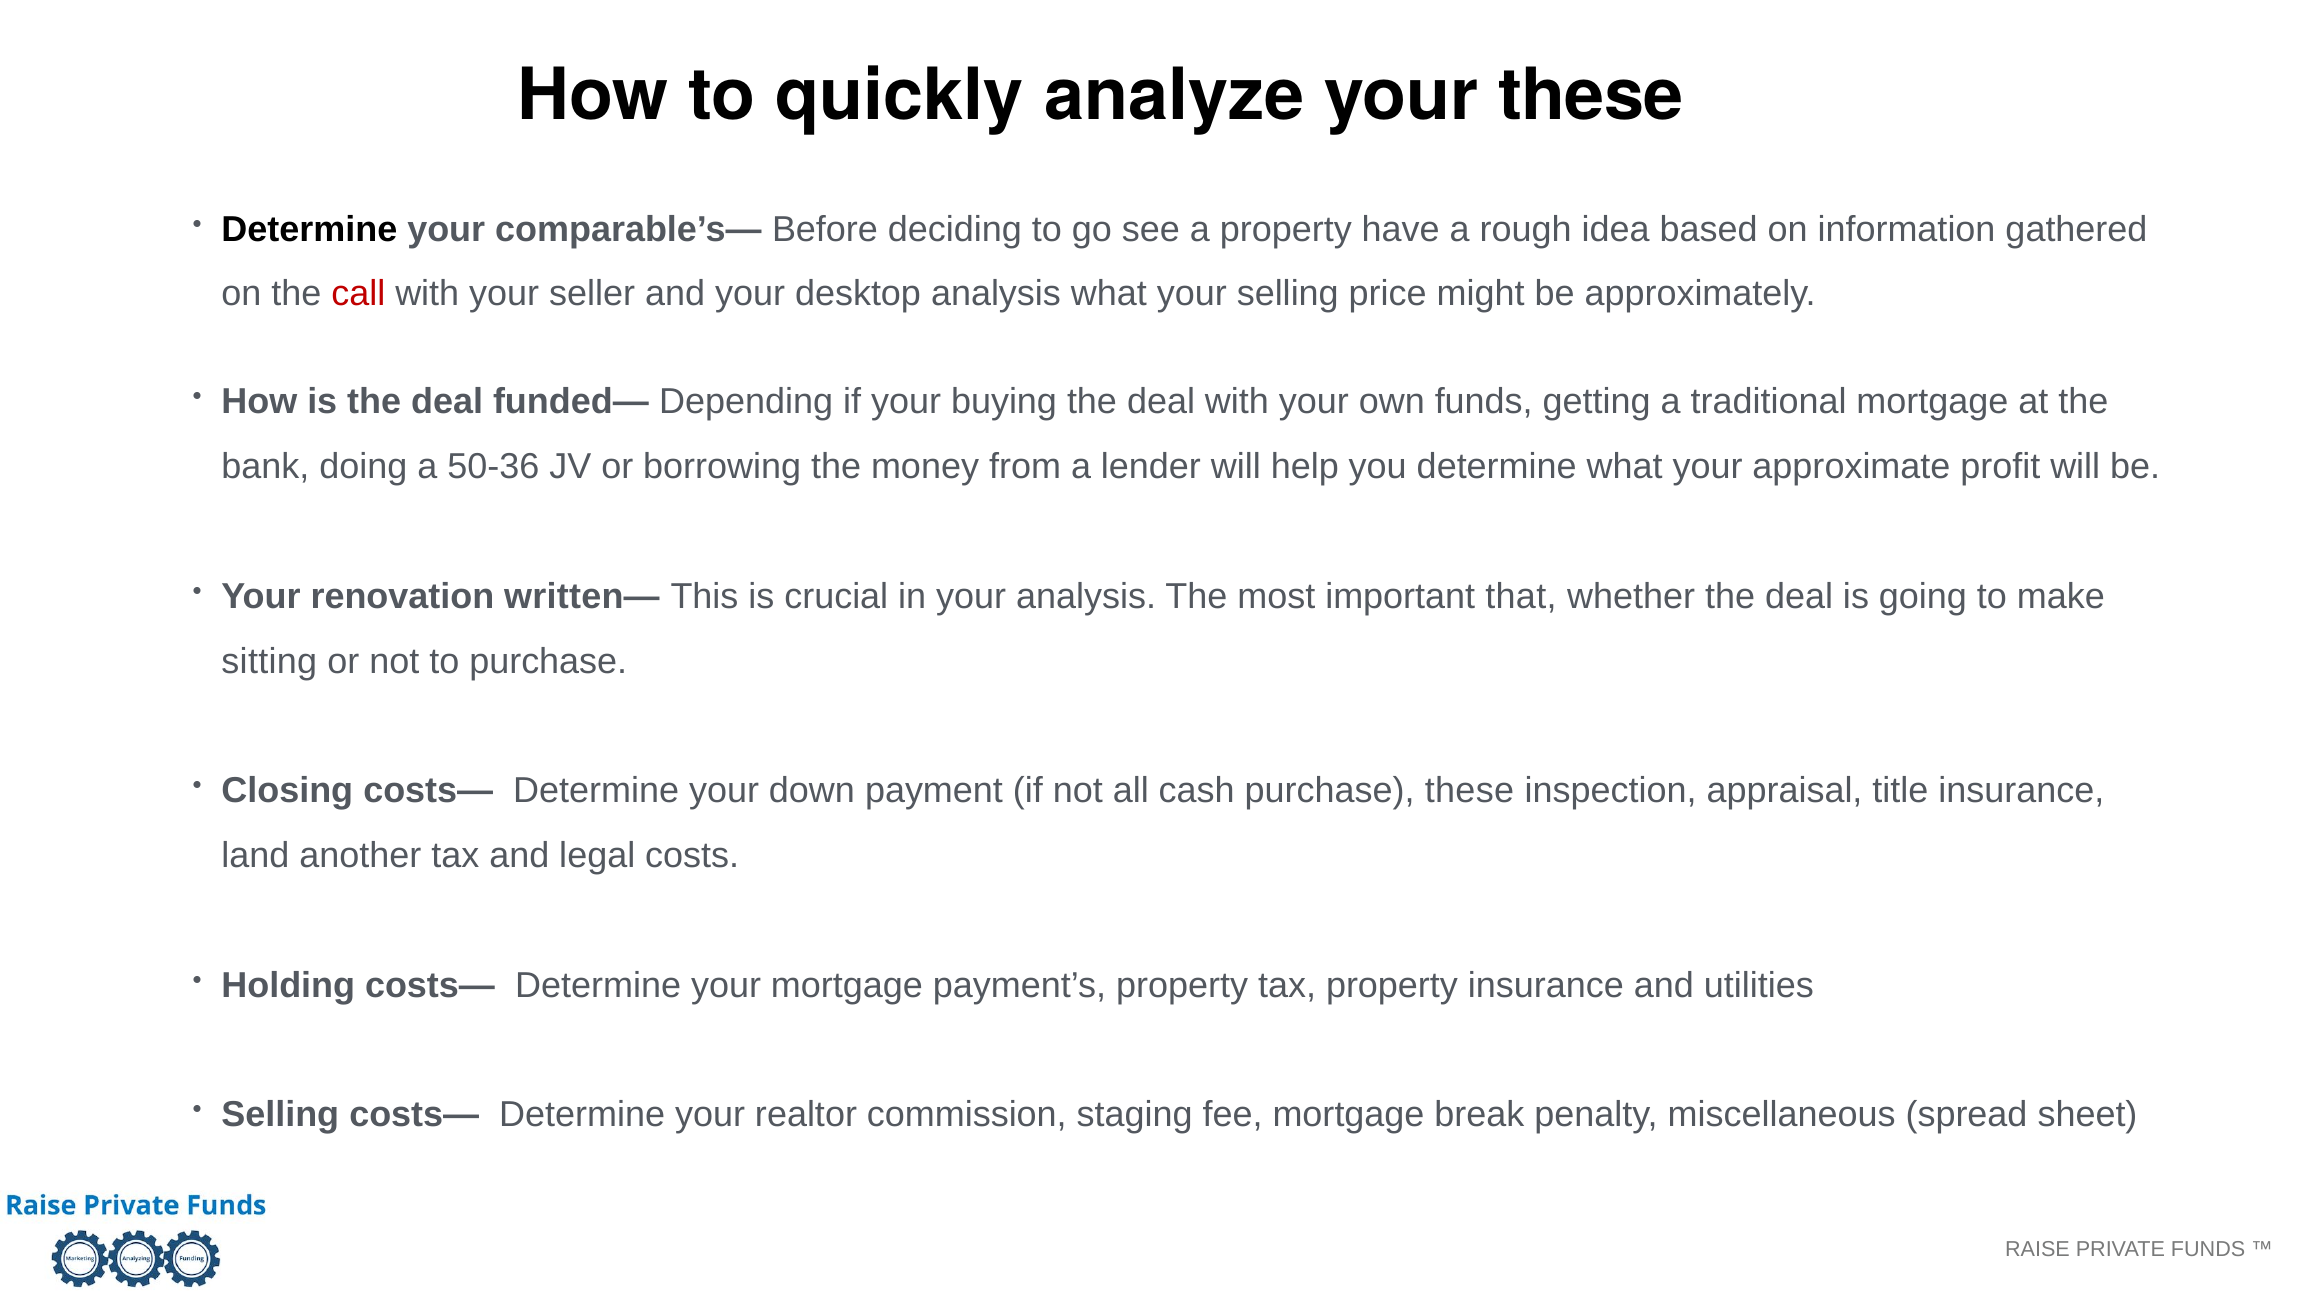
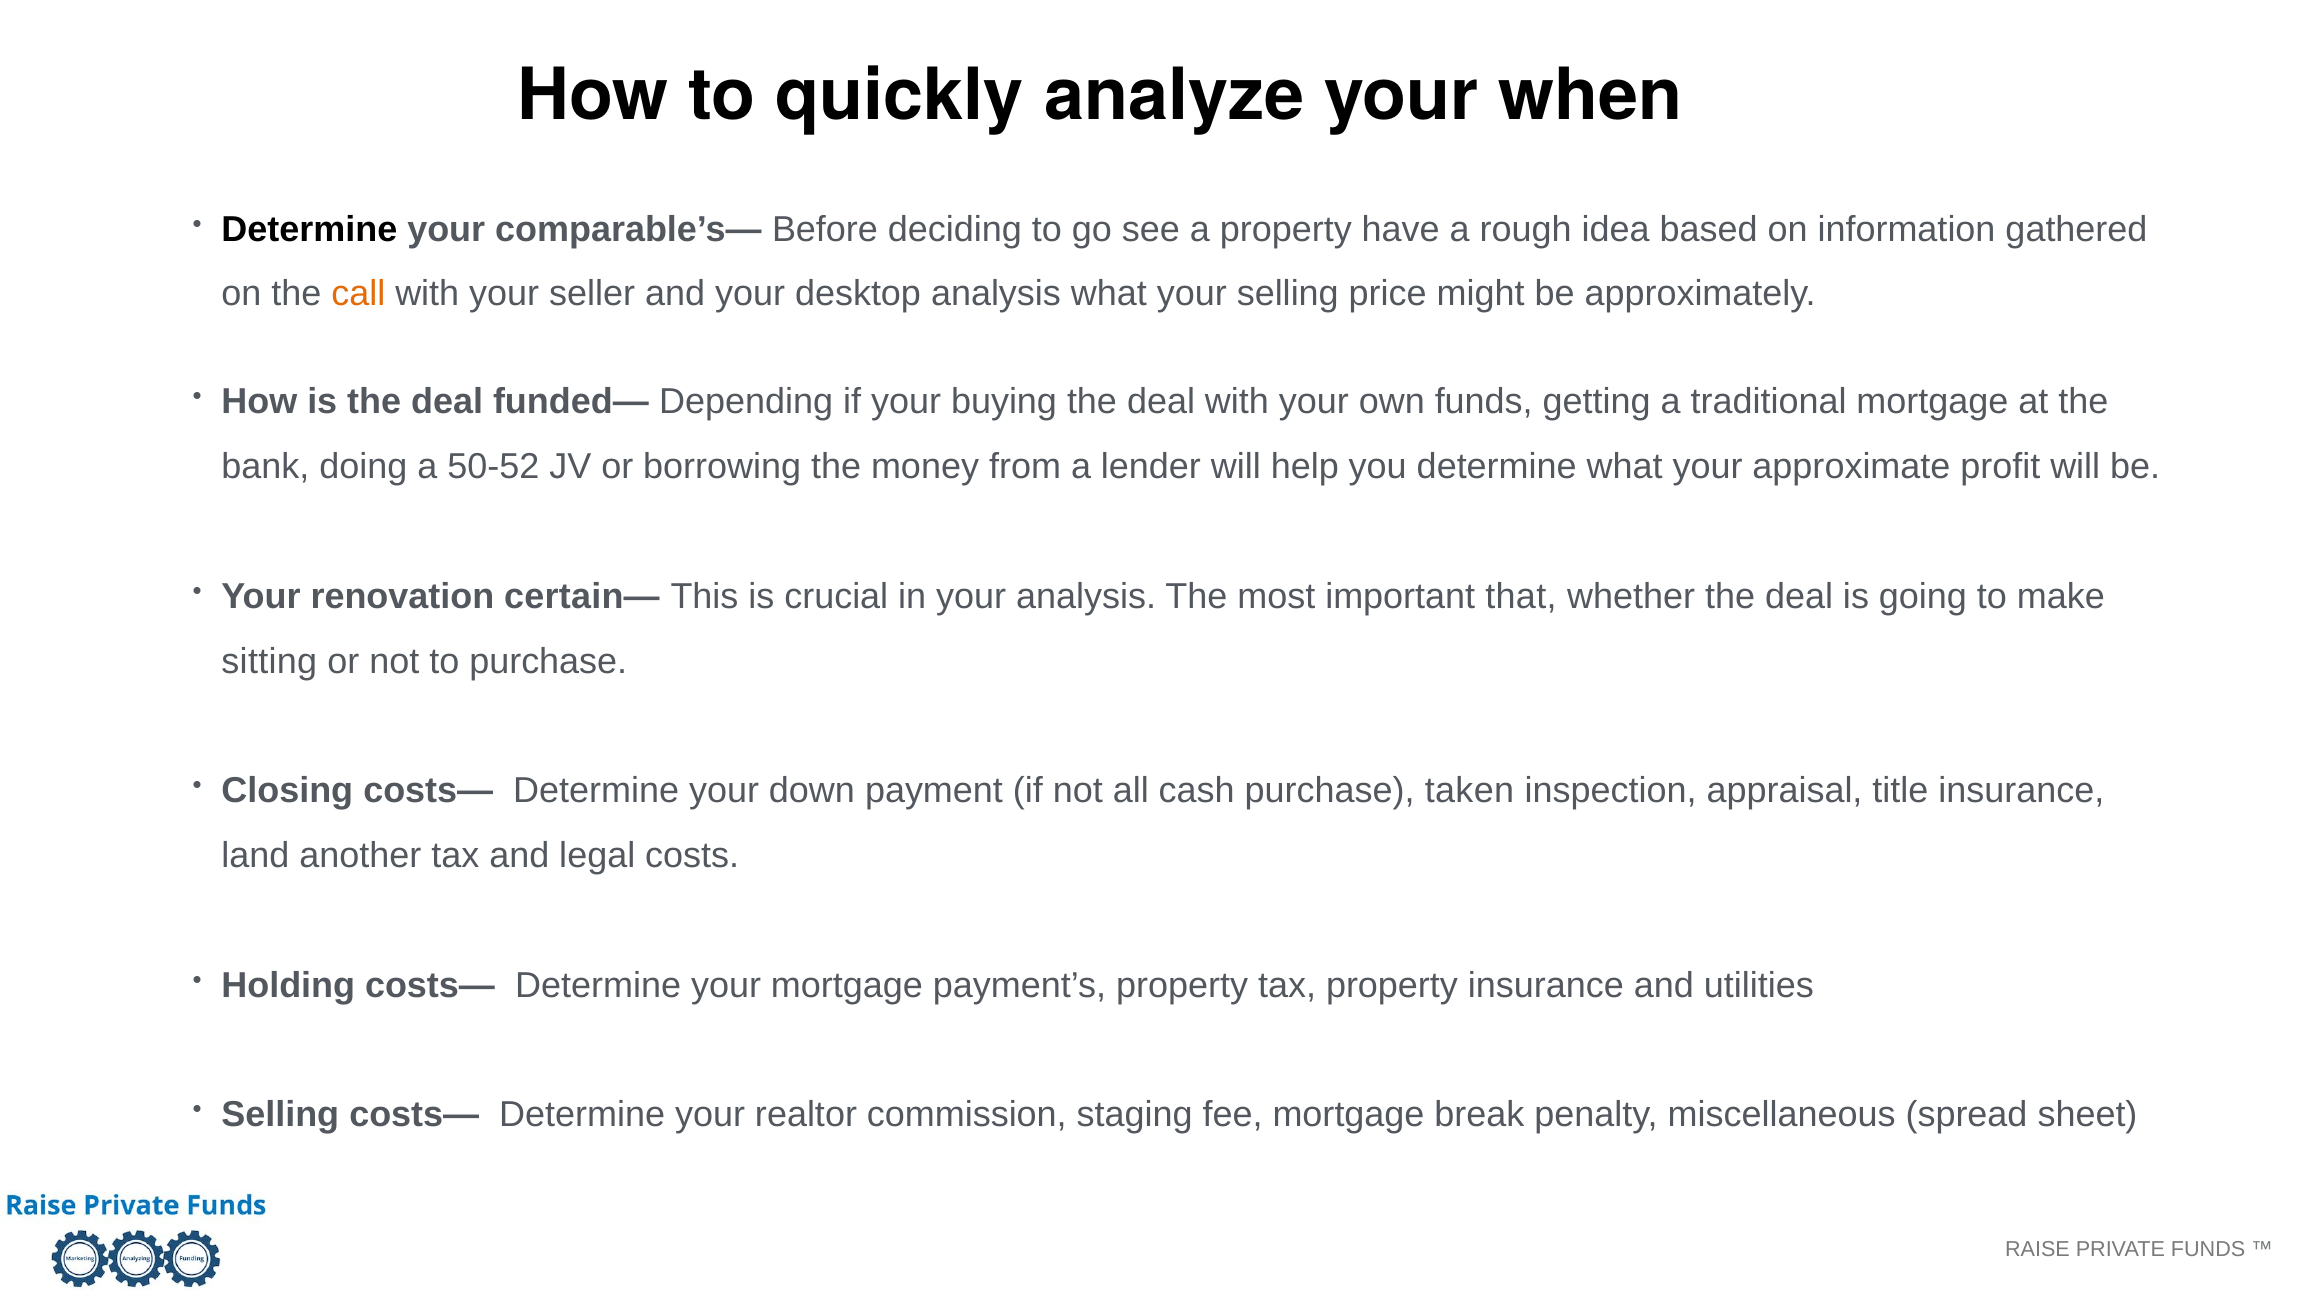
your these: these -> when (1591, 96)
call colour: red -> orange (358, 294)
50-36: 50-36 -> 50-52 (493, 467)
written—: written— -> certain— (582, 596)
purchase these: these -> taken (1469, 790)
